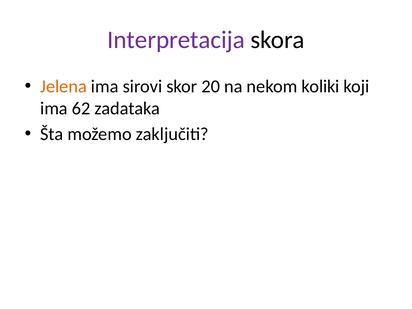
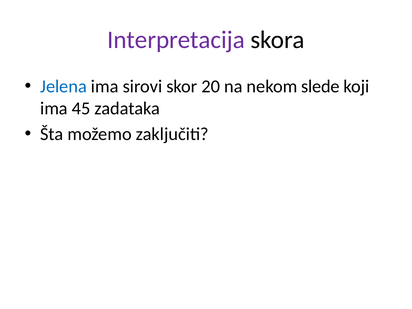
Jelena colour: orange -> blue (63, 86)
koliki: koliki -> slede (320, 86)
62: 62 -> 45 (81, 108)
